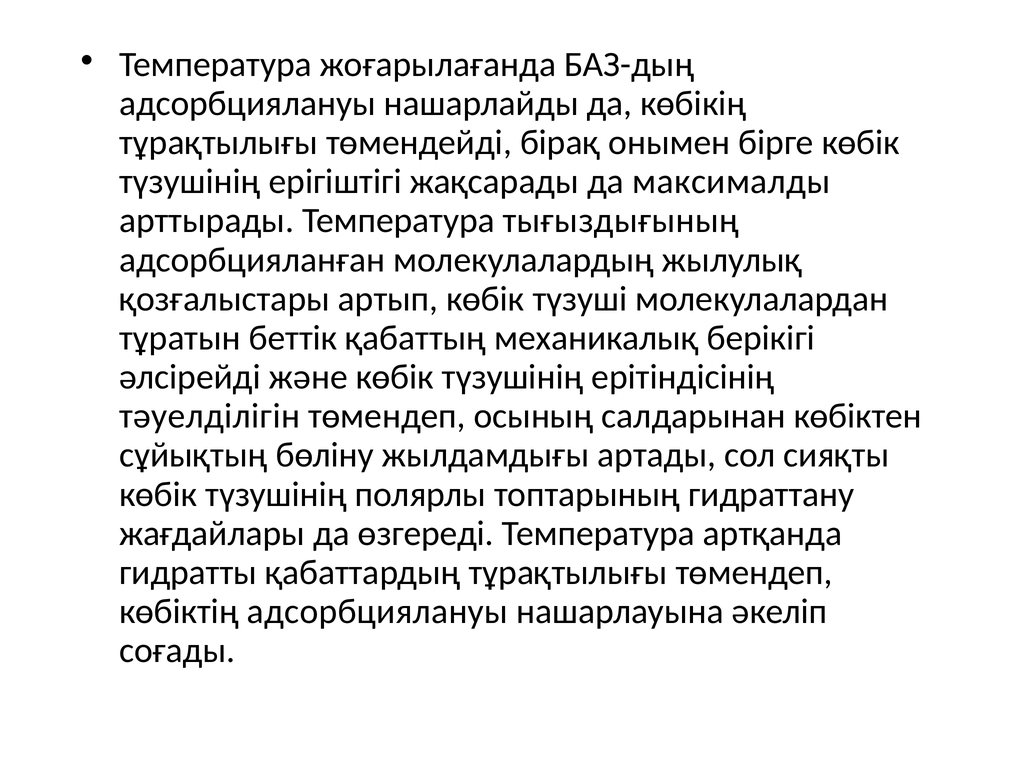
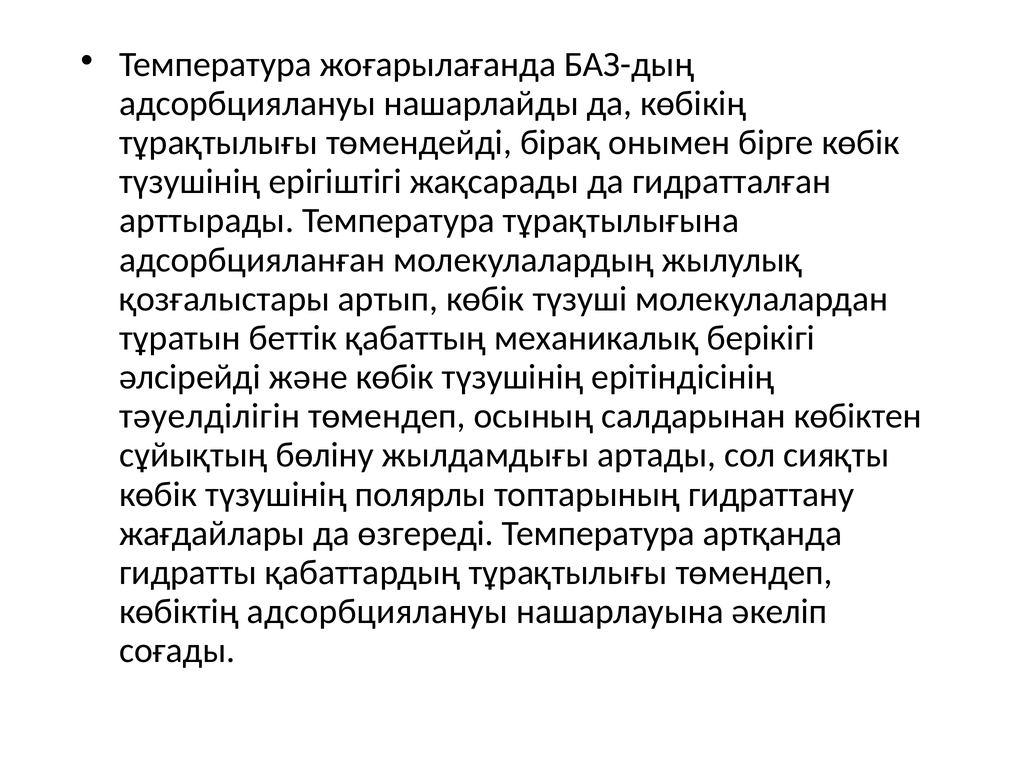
максималды: максималды -> гидратталған (732, 182)
тығыздығының: тығыздығының -> тұрақтылығына (621, 221)
